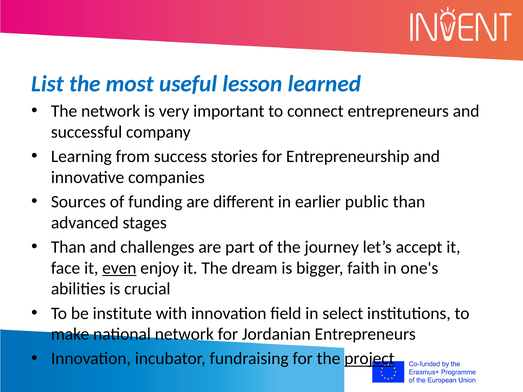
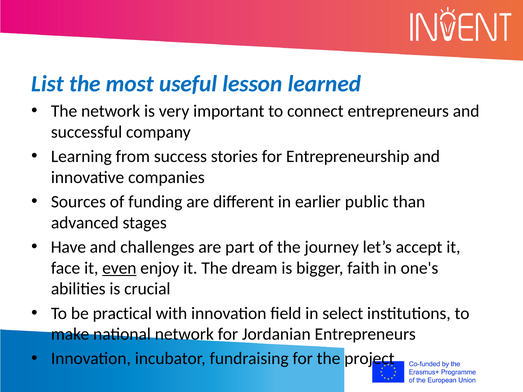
Than: Than -> Have (68, 247)
institute: institute -> practical (122, 313)
project underline: present -> none (369, 359)
